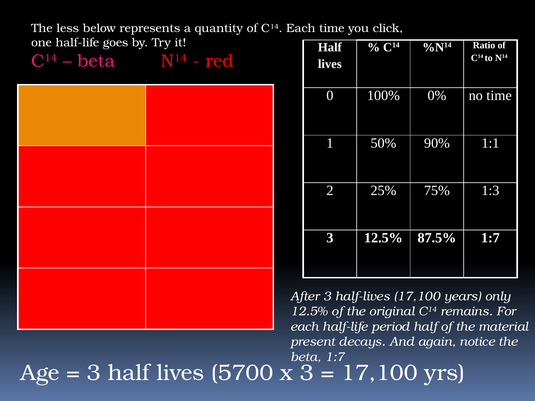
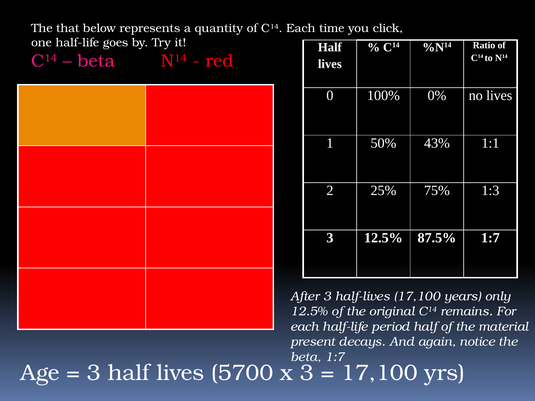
less: less -> that (68, 28)
no time: time -> lives (499, 96)
90%: 90% -> 43% (437, 143)
